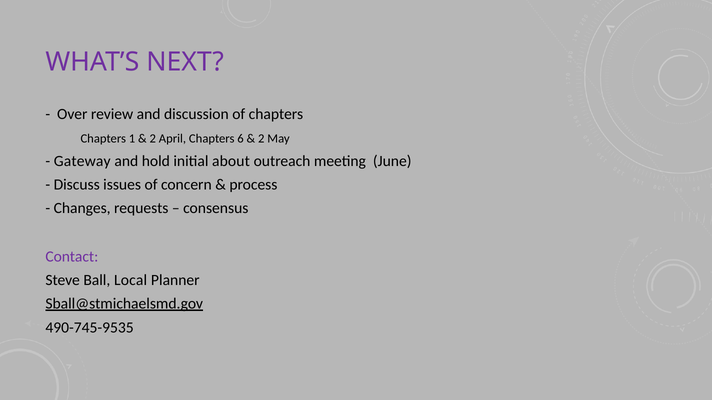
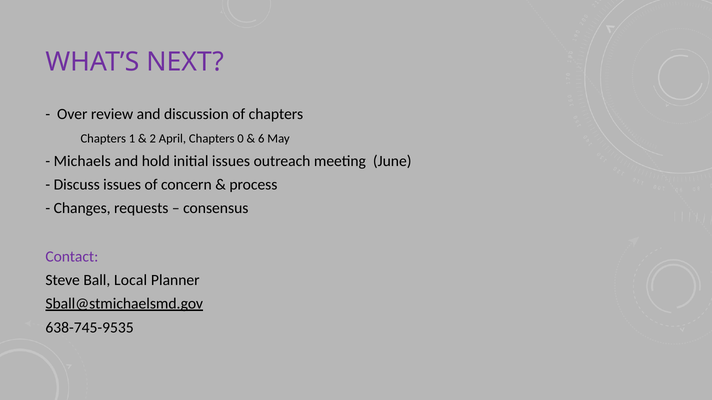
6: 6 -> 0 (241, 139)
2: 2 -> 6 (261, 139)
Gateway: Gateway -> Michaels (82, 161)
initial about: about -> issues (231, 161)
490-745-9535: 490-745-9535 -> 638-745-9535 (90, 328)
